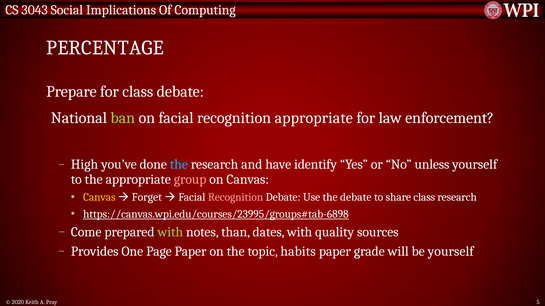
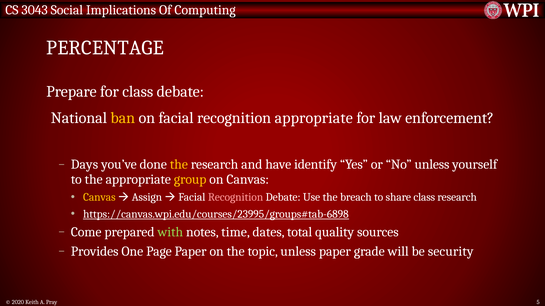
ban colour: light green -> yellow (123, 118)
High: High -> Days (84, 165)
the colour: light blue -> yellow (179, 165)
group colour: pink -> yellow (190, 180)
Forget: Forget -> Assign (147, 198)
the debate: debate -> breach (356, 198)
than: than -> time (236, 232)
dates with: with -> total (300, 232)
topic habits: habits -> unless (298, 252)
be yourself: yourself -> security (451, 252)
